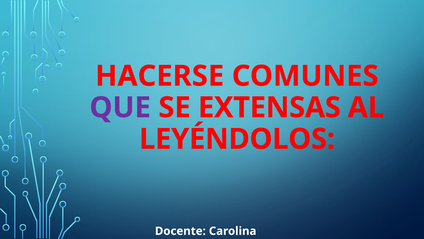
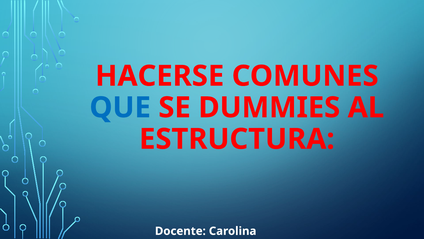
QUE colour: purple -> blue (120, 107)
EXTENSAS: EXTENSAS -> DUMMIES (269, 107)
LEYÉNDOLOS: LEYÉNDOLOS -> ESTRUCTURA (237, 139)
